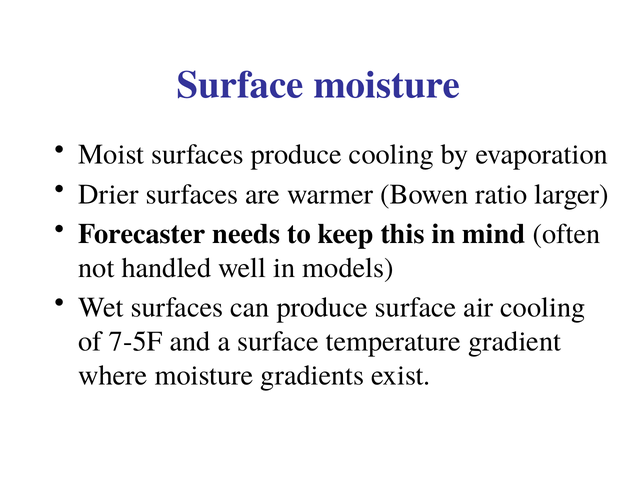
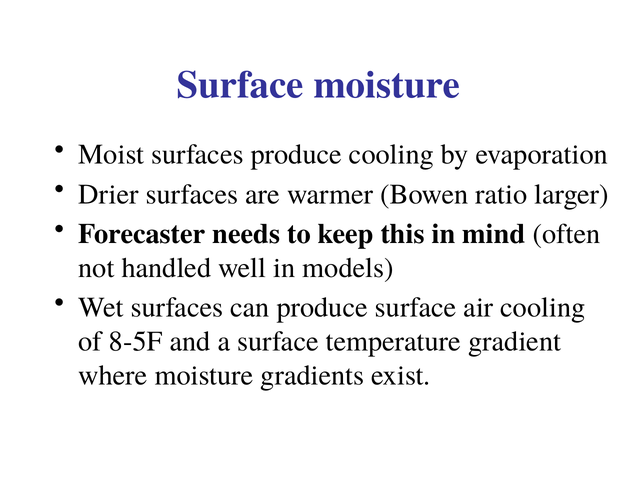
7-5F: 7-5F -> 8-5F (136, 342)
